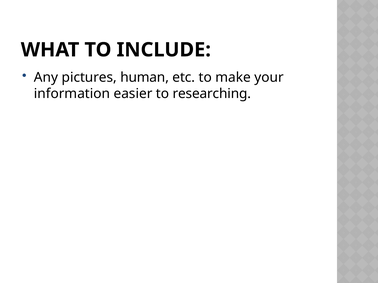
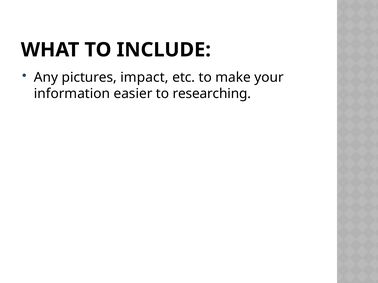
human: human -> impact (144, 78)
